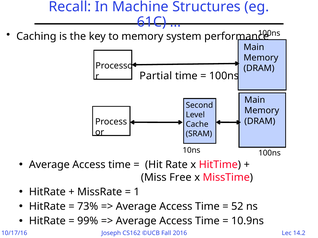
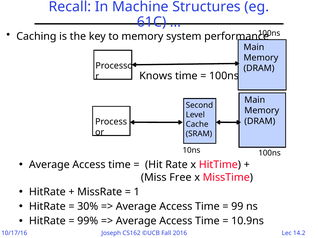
Partial: Partial -> Knows (156, 76)
73%: 73% -> 30% (88, 207)
52: 52 -> 99 (237, 207)
